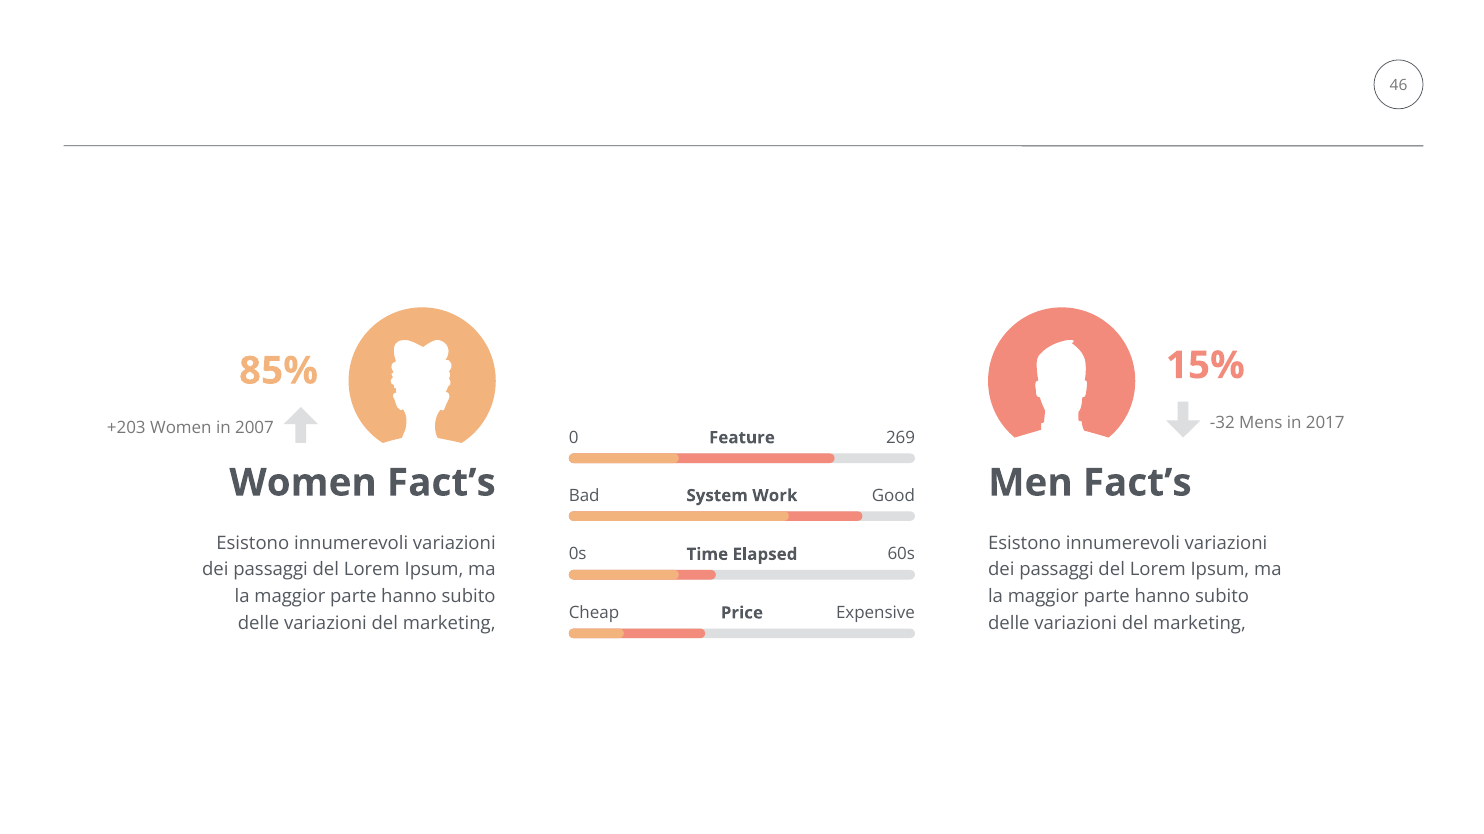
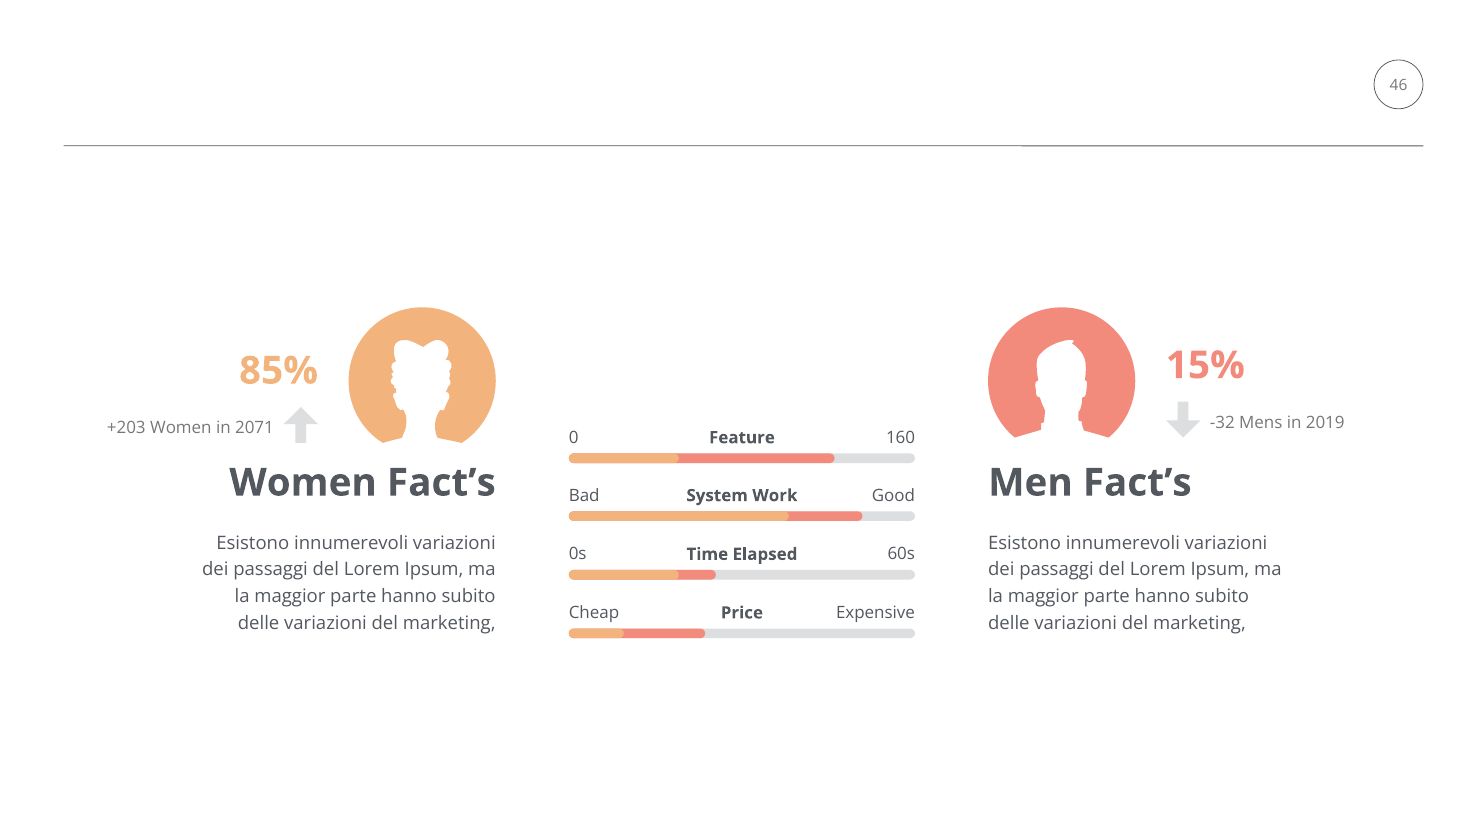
2017: 2017 -> 2019 (1325, 423)
2007: 2007 -> 2071 (254, 428)
269: 269 -> 160 (901, 438)
